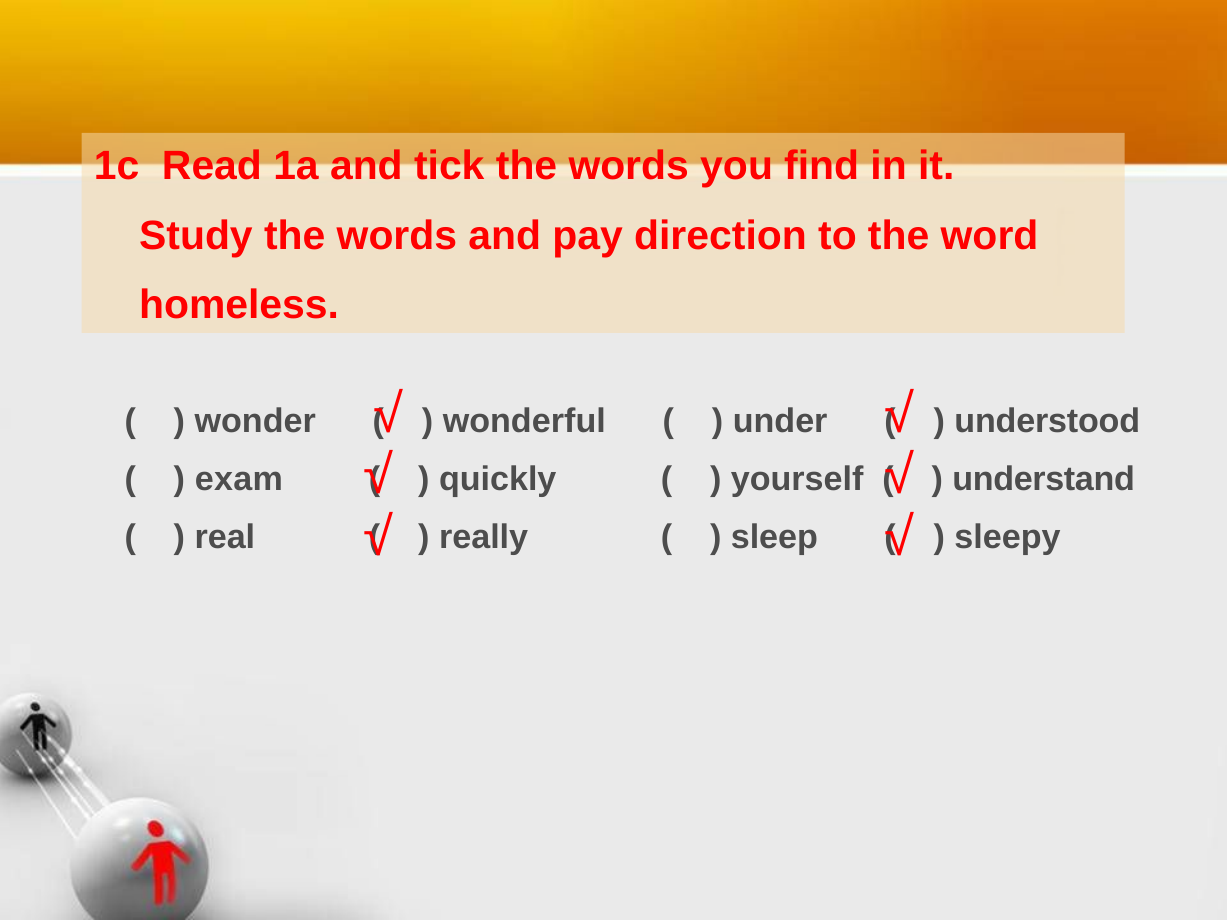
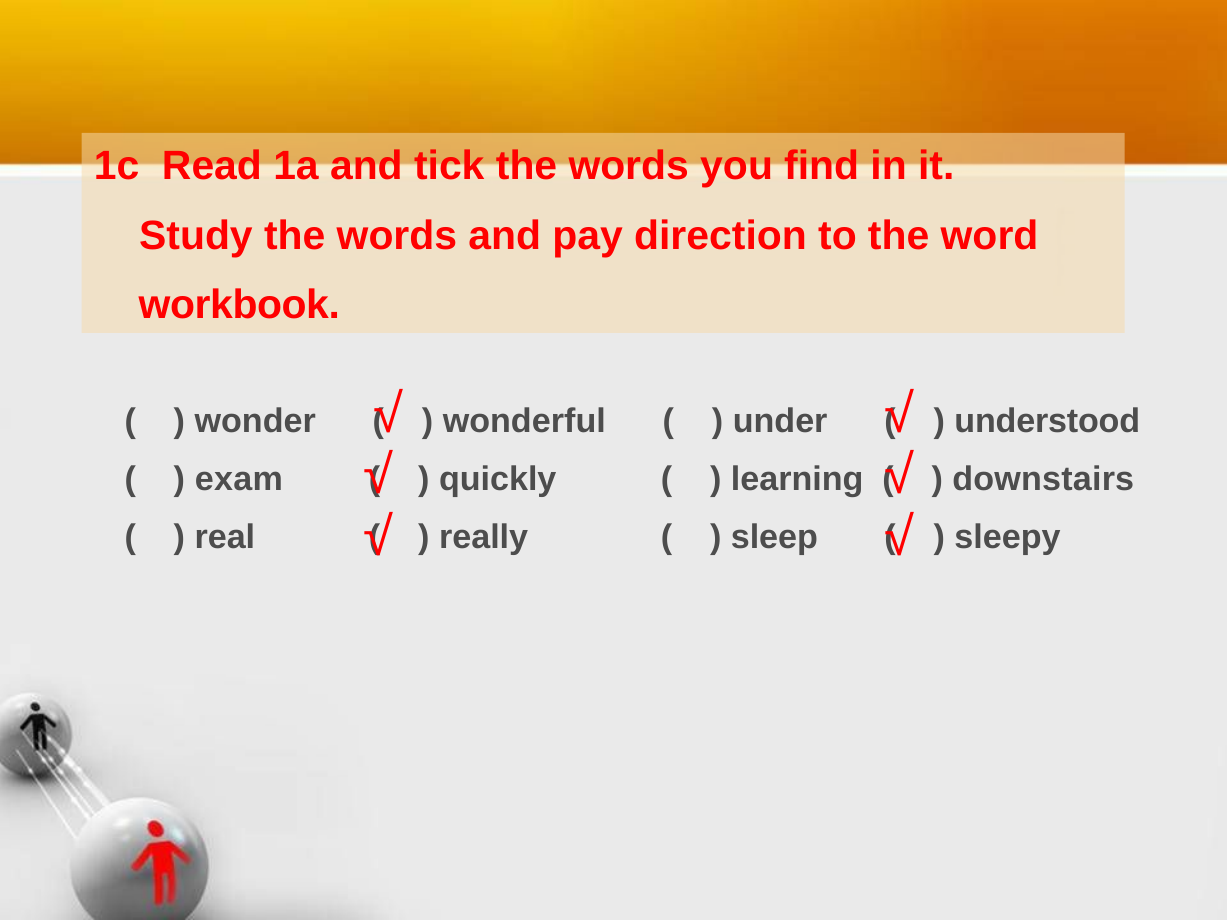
homeless: homeless -> workbook (239, 305)
yourself: yourself -> learning (797, 479)
understand: understand -> downstairs (1043, 479)
